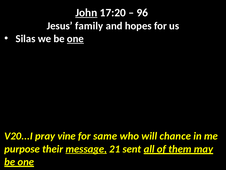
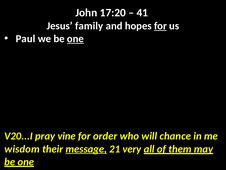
John underline: present -> none (86, 13)
96: 96 -> 41 (142, 13)
for underline: none -> present (160, 26)
Silas: Silas -> Paul (26, 39)
same: same -> order (105, 136)
purpose: purpose -> wisdom (22, 149)
sent: sent -> very (132, 149)
